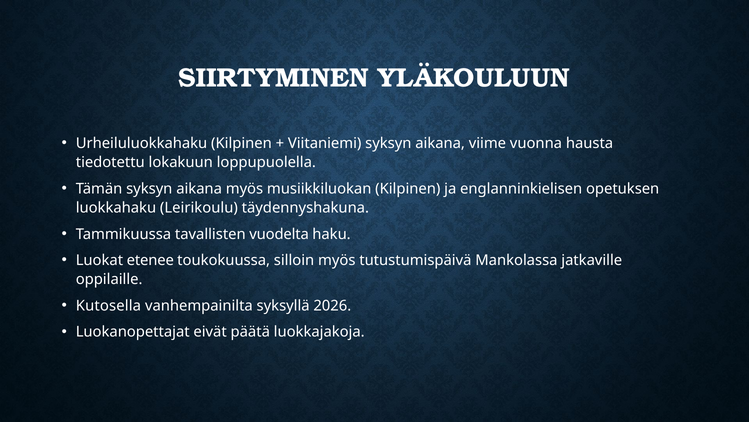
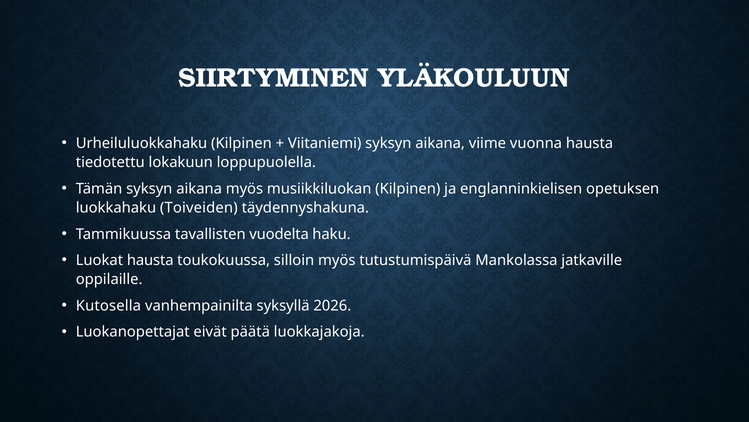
Leirikoulu: Leirikoulu -> Toiveiden (199, 208)
Luokat etenee: etenee -> hausta (150, 260)
